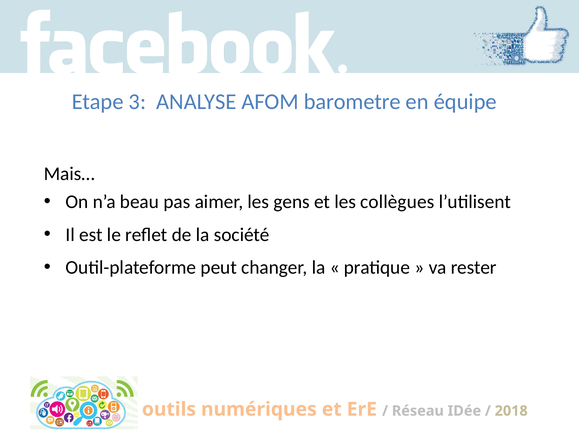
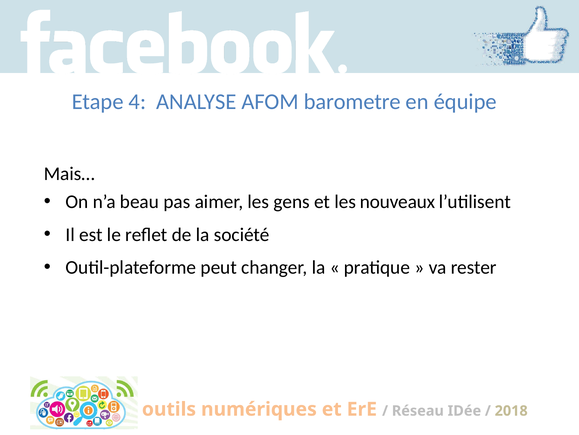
3: 3 -> 4 (137, 102)
collègues: collègues -> nouveaux (397, 201)
